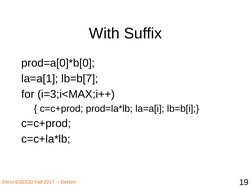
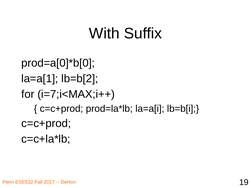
lb=b[7: lb=b[7 -> lb=b[2 (80, 79)
i=3;i<MAX;i++: i=3;i<MAX;i++ -> i=7;i<MAX;i++ (76, 94)
